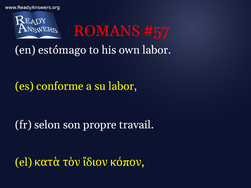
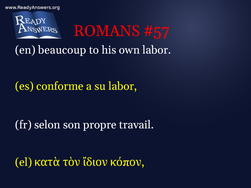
estómago: estómago -> beaucoup (62, 50)
